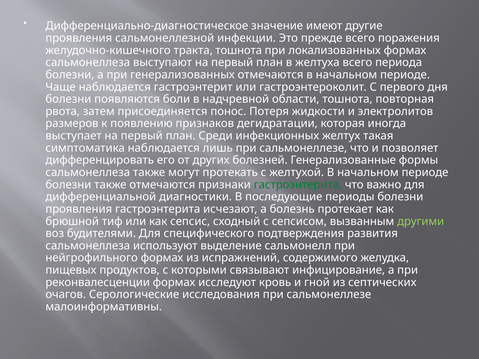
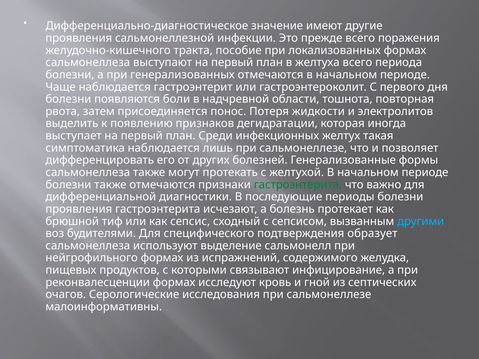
тракта тошнота: тошнота -> пособие (239, 50)
размеров: размеров -> выделить (72, 124)
другими colour: light green -> light blue (421, 221)
развития: развития -> образует (372, 234)
